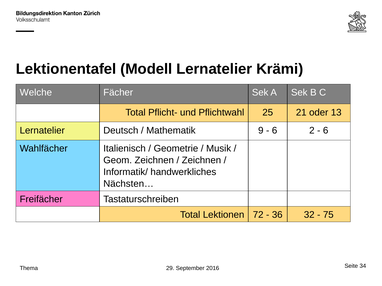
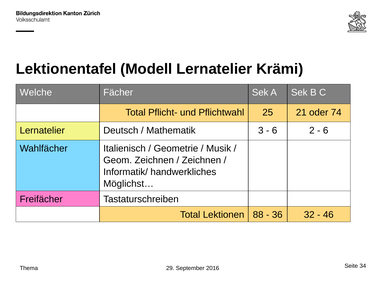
13: 13 -> 74 (336, 113)
9: 9 -> 3 (261, 131)
Nächsten…: Nächsten… -> Möglichst… (129, 184)
72: 72 -> 88 (258, 215)
75: 75 -> 46 (328, 215)
